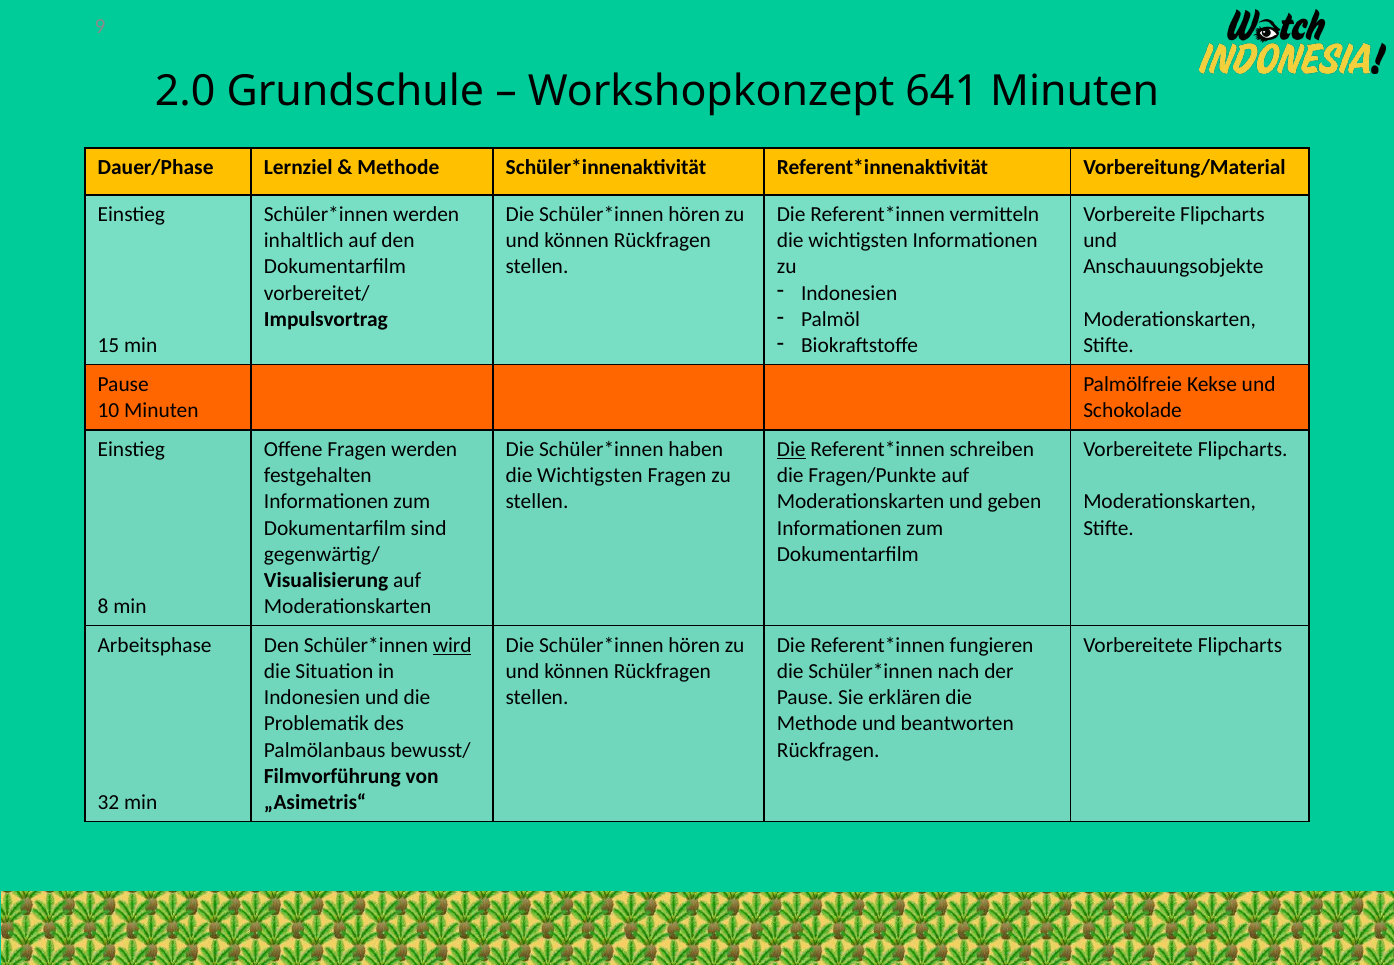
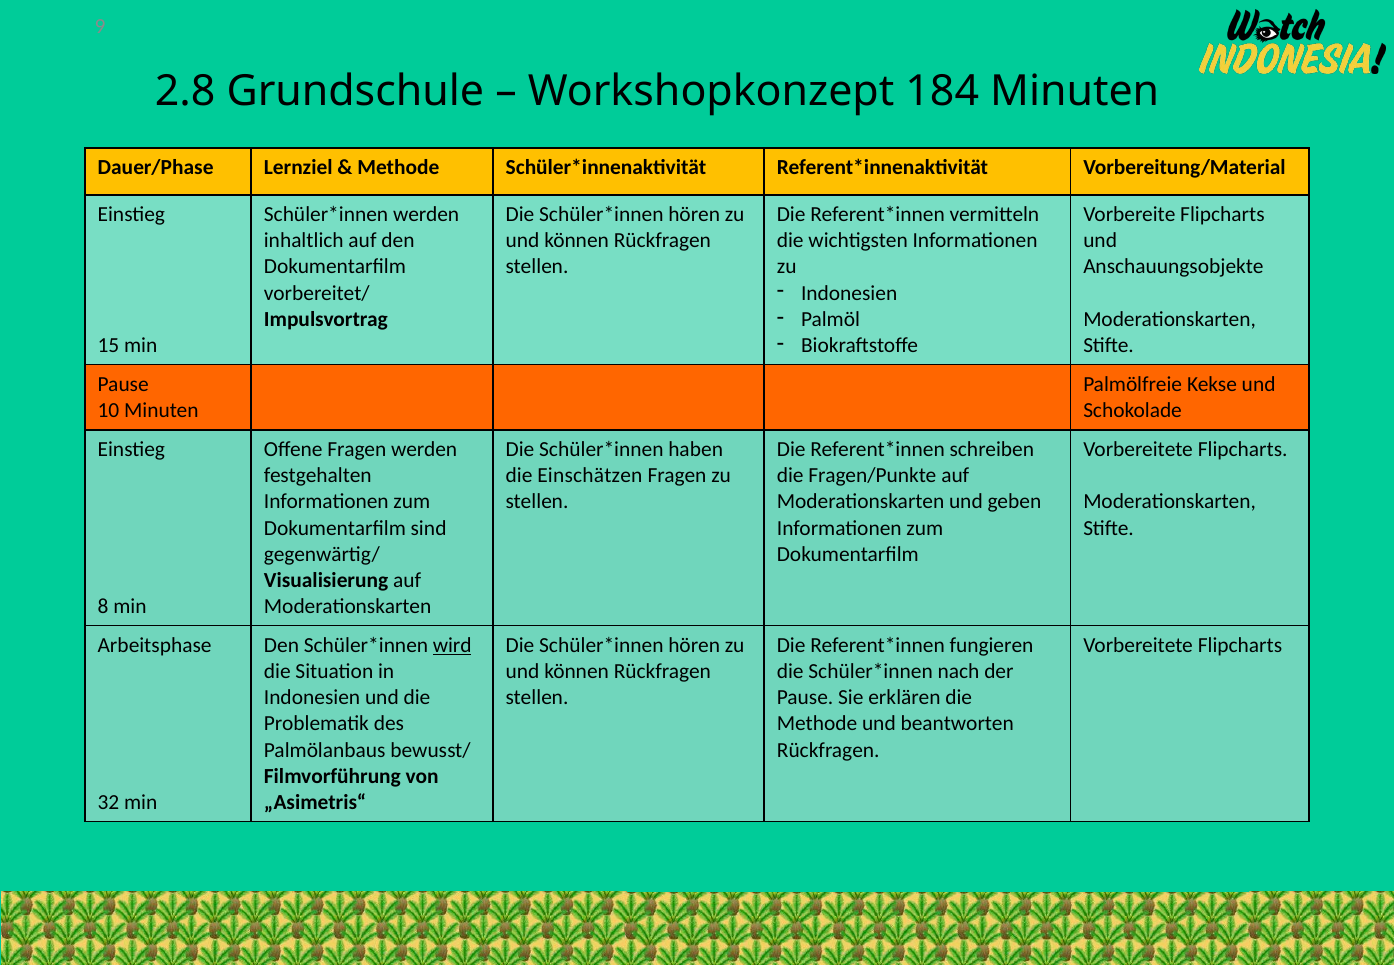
2.0: 2.0 -> 2.8 (185, 92)
641: 641 -> 184 (942, 92)
Die underline: present -> none (791, 450)
Wichtigsten: Wichtigsten -> Einschätzen (590, 476)
